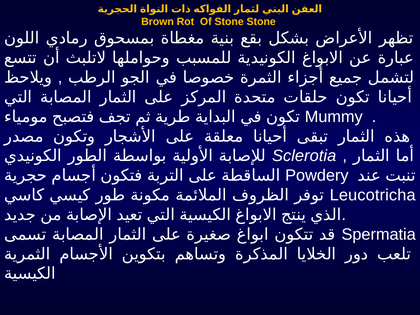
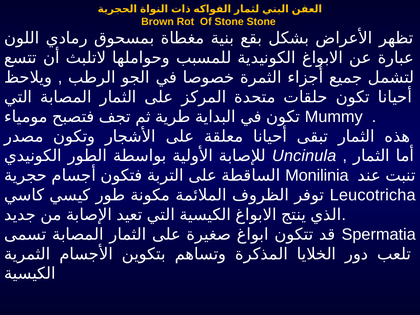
Sclerotia: Sclerotia -> Uncinula (304, 156)
Powdery: Powdery -> Monilinia (317, 176)
